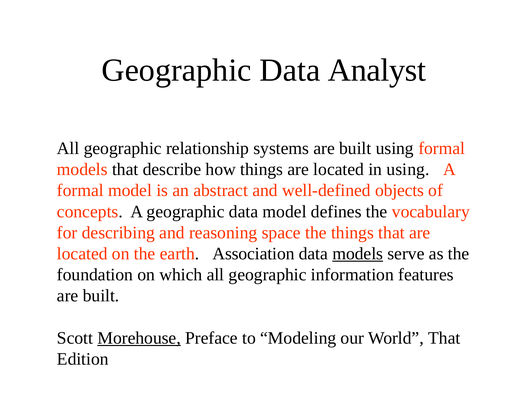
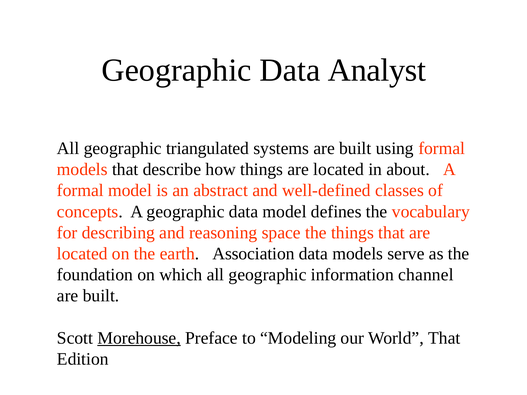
relationship: relationship -> triangulated (208, 148)
in using: using -> about (408, 170)
objects: objects -> classes (400, 191)
models underline: present -> none (358, 254)
features: features -> channel (426, 275)
